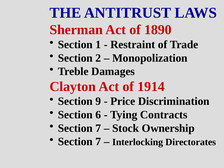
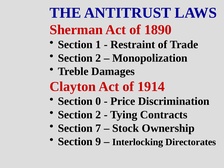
9: 9 -> 0 (98, 101)
6: 6 -> 2 (98, 115)
7: 7 -> 9 (98, 142)
